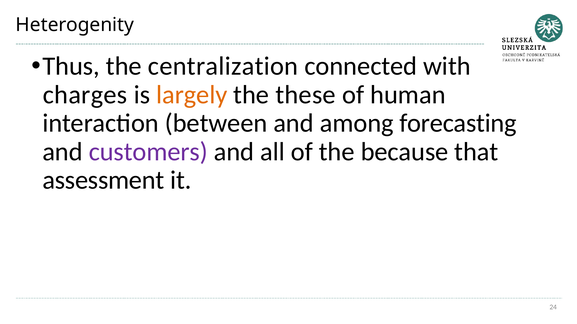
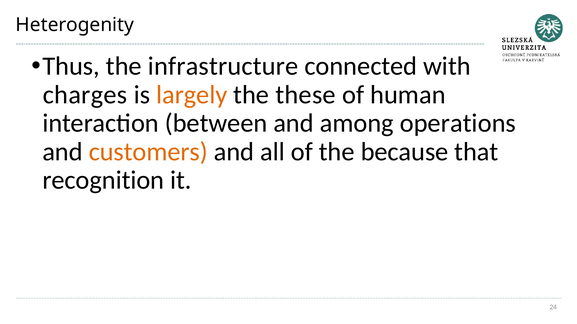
centralization: centralization -> infrastructure (223, 66)
forecasting: forecasting -> operations (458, 123)
customers colour: purple -> orange (148, 152)
assessment: assessment -> recognition (103, 180)
